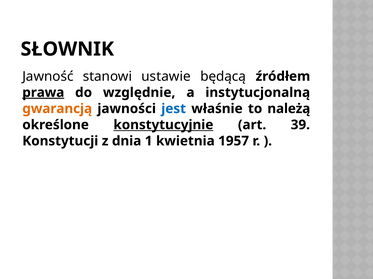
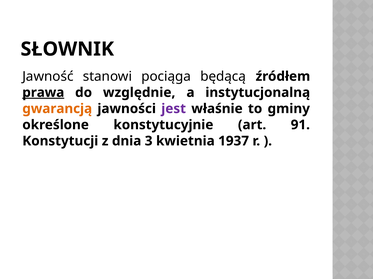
ustawie: ustawie -> pociąga (166, 77)
jest colour: blue -> purple (174, 109)
należą: należą -> gminy (289, 109)
konstytucyjnie underline: present -> none (163, 125)
39: 39 -> 91 (300, 125)
1: 1 -> 3 (149, 141)
1957: 1957 -> 1937 (234, 141)
